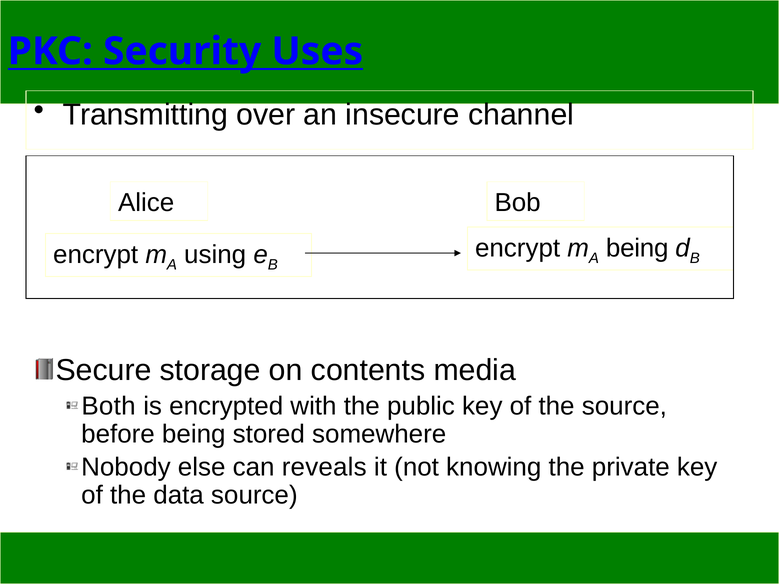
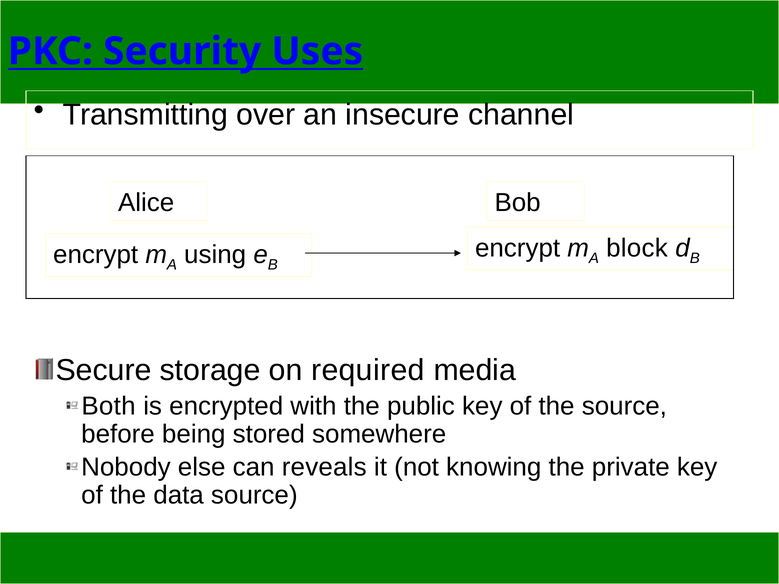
being: being -> block (637, 248)
contents: contents -> required (368, 371)
